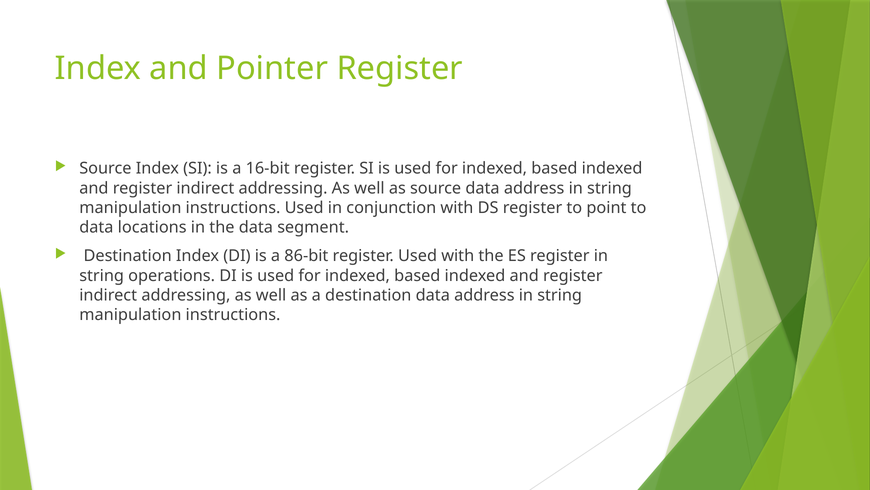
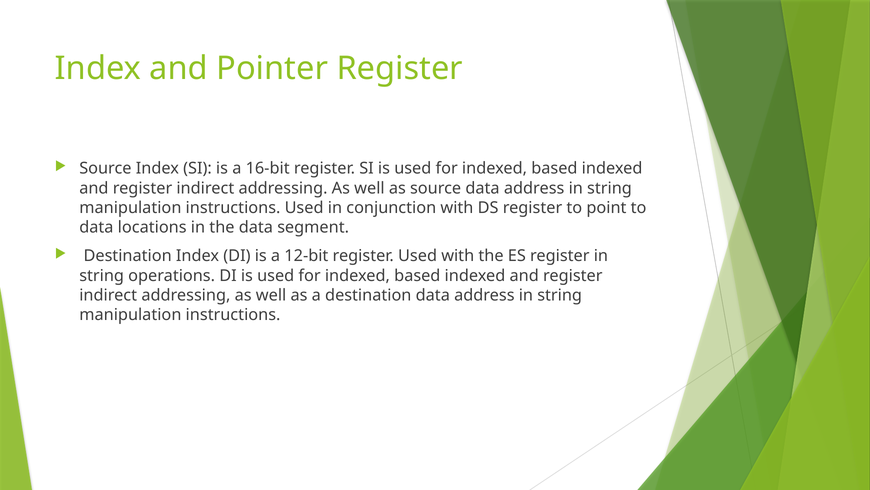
86-bit: 86-bit -> 12-bit (306, 256)
